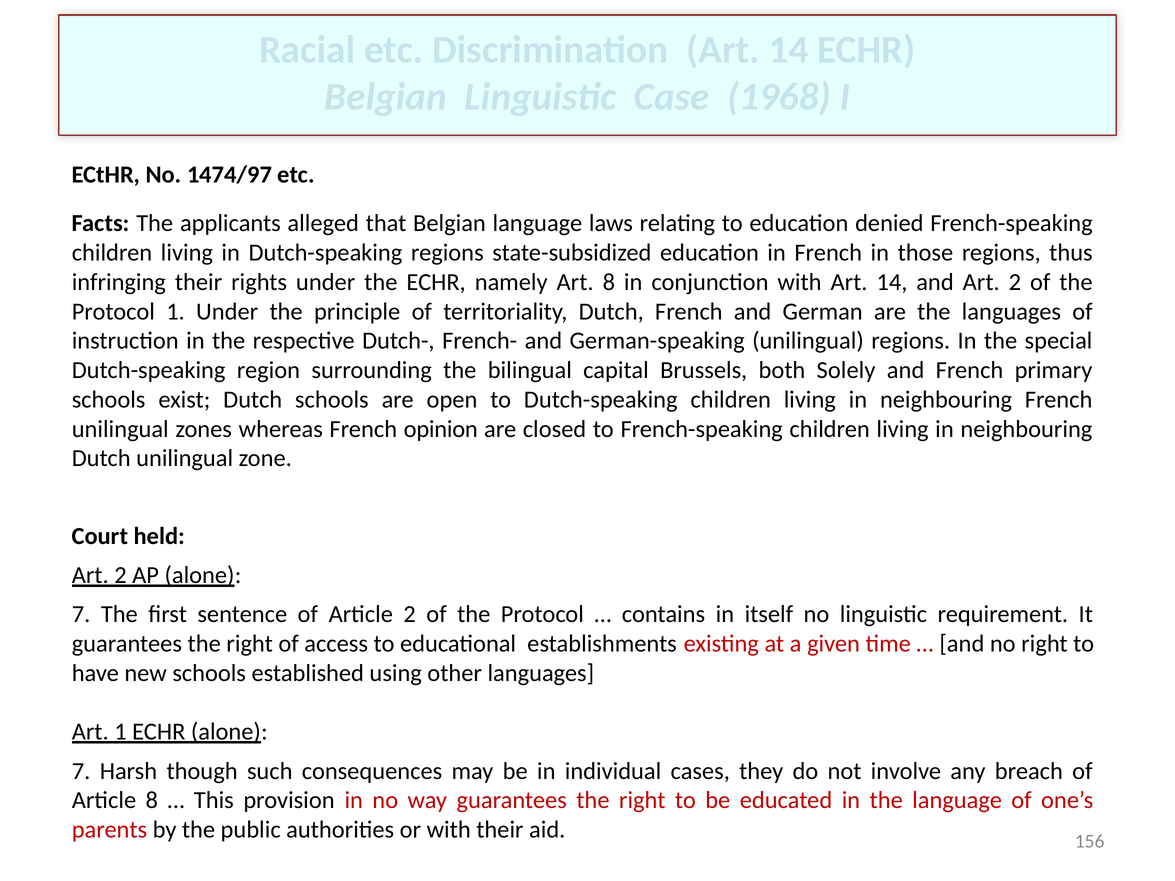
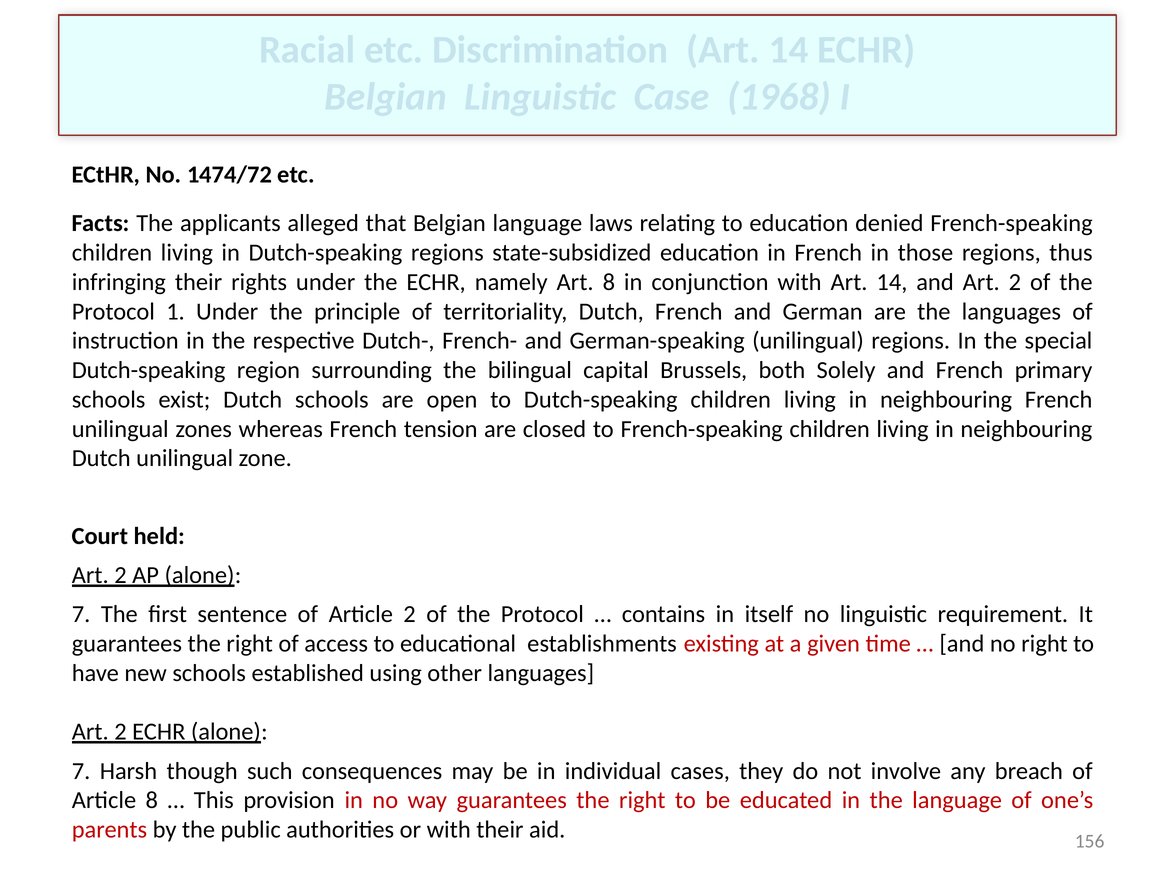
1474/97: 1474/97 -> 1474/72 (230, 175)
opinion: opinion -> tension (441, 429)
1: 1 -> 2 (120, 732)
